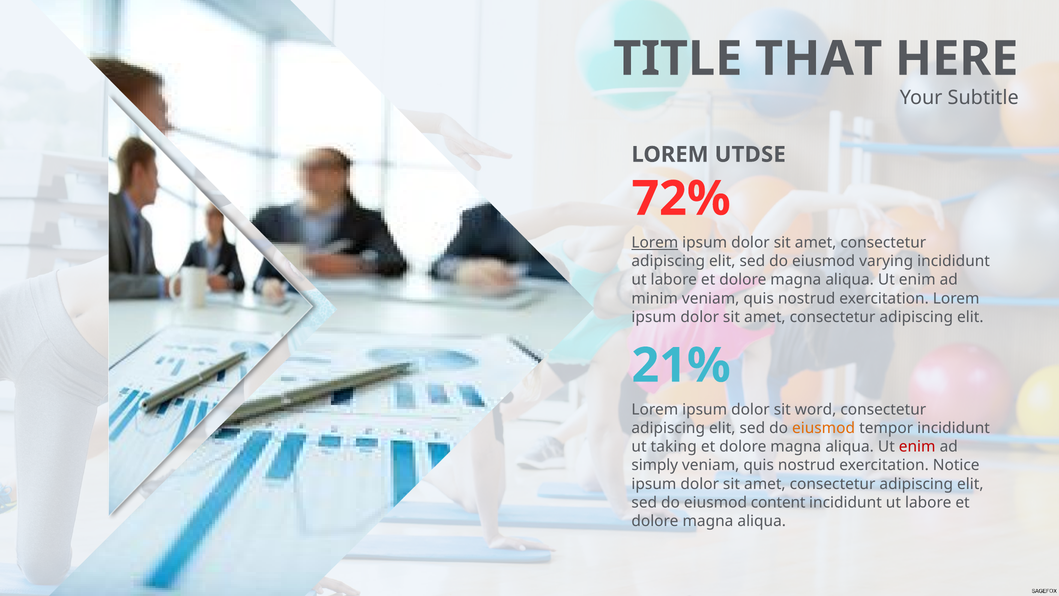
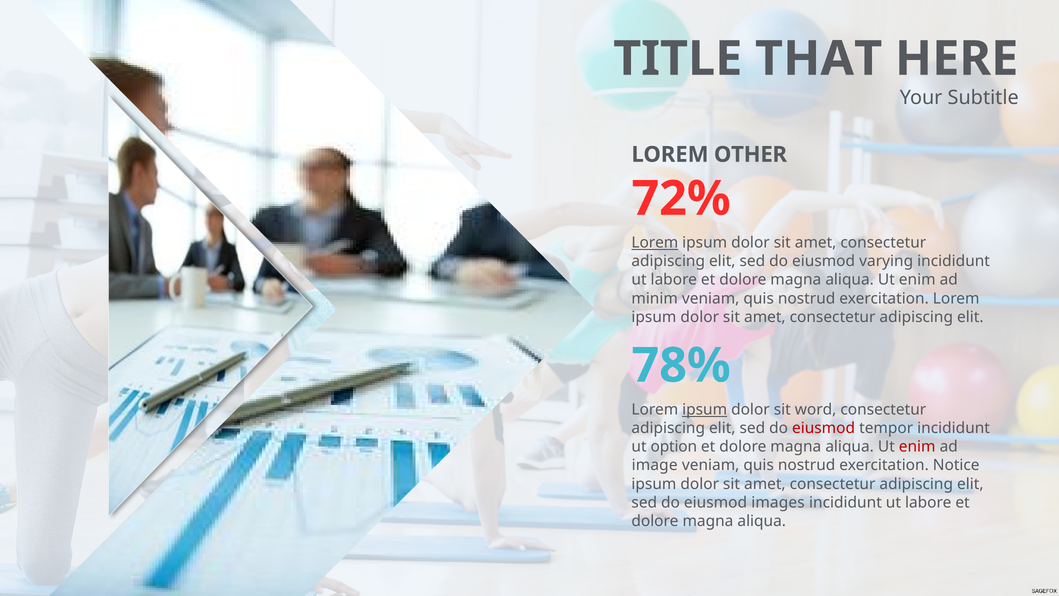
UTDSE: UTDSE -> OTHER (750, 154)
21%: 21% -> 78% (681, 365)
ipsum underline: none -> present (705, 409)
eiusmod colour: orange -> red (824, 428)
taking: taking -> option (674, 447)
simply: simply -> image (655, 465)
content: content -> images (778, 502)
